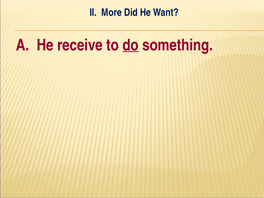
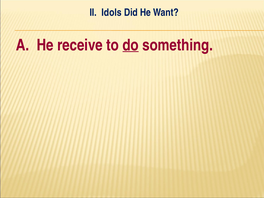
More: More -> Idols (112, 13)
